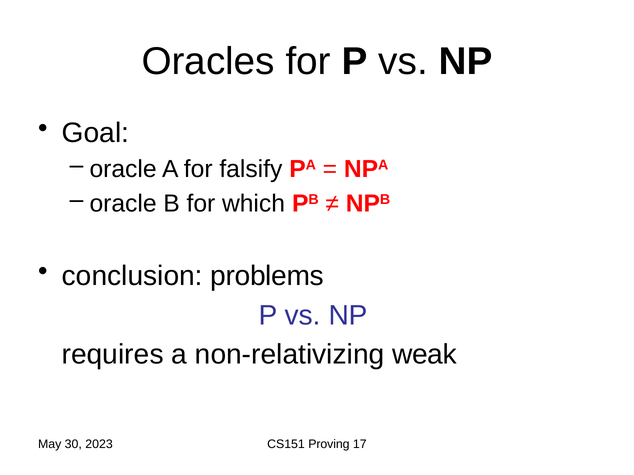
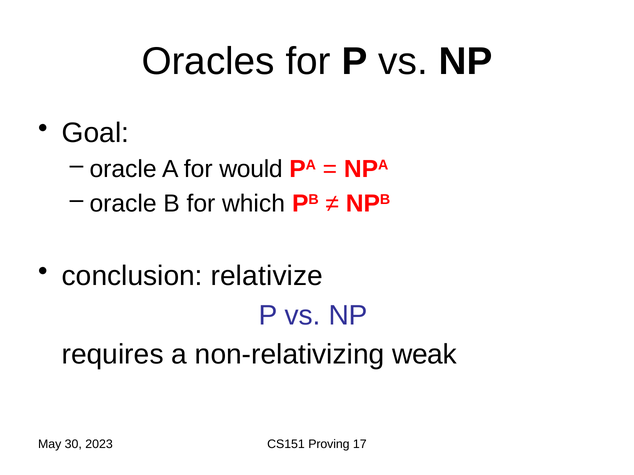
falsify: falsify -> would (251, 169)
problems: problems -> relativize (267, 276)
